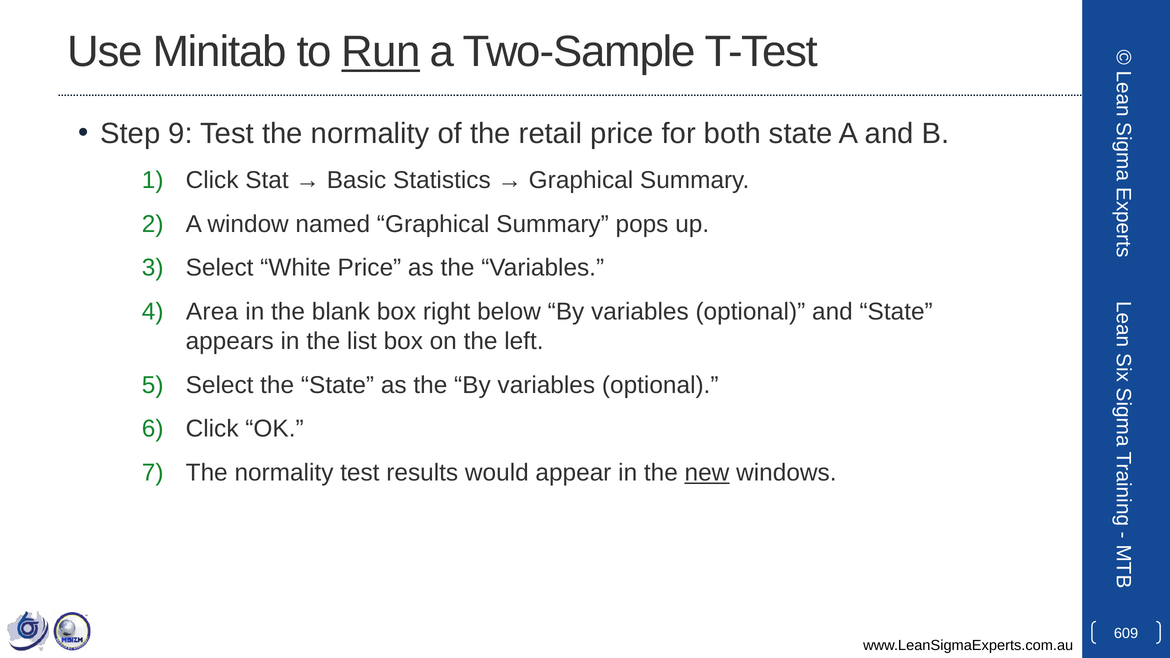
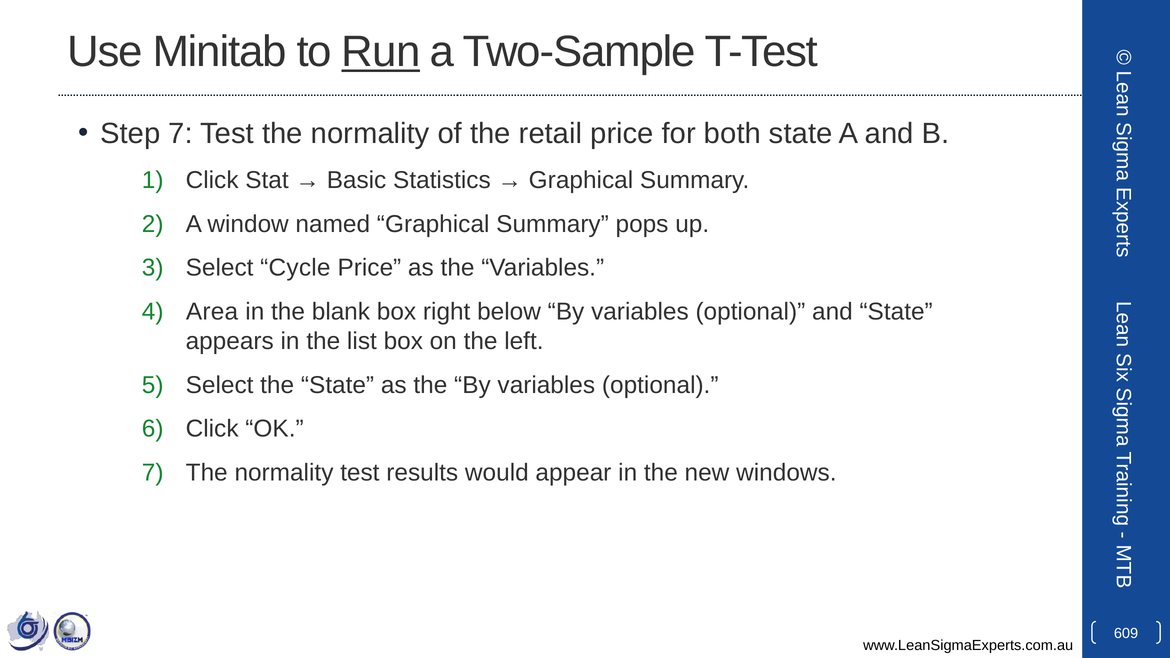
Step 9: 9 -> 7 (181, 134)
White: White -> Cycle (295, 268)
new underline: present -> none (707, 473)
